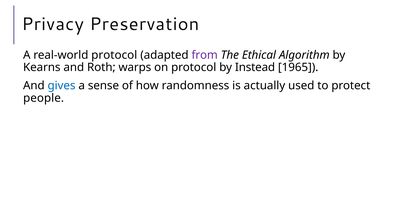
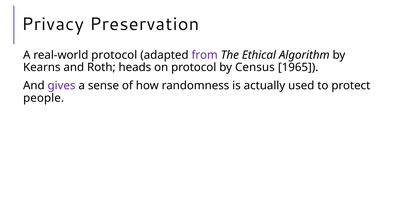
warps: warps -> heads (135, 68)
Instead: Instead -> Census (255, 68)
gives colour: blue -> purple (62, 86)
